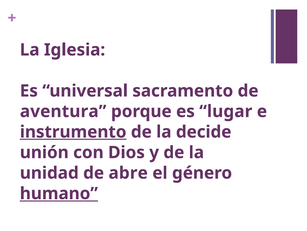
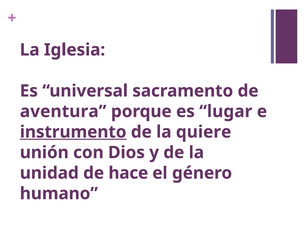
decide: decide -> quiere (204, 132)
abre: abre -> hace (128, 172)
humano underline: present -> none (59, 193)
